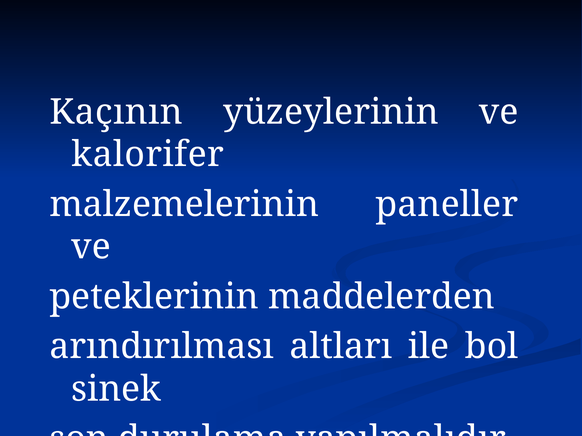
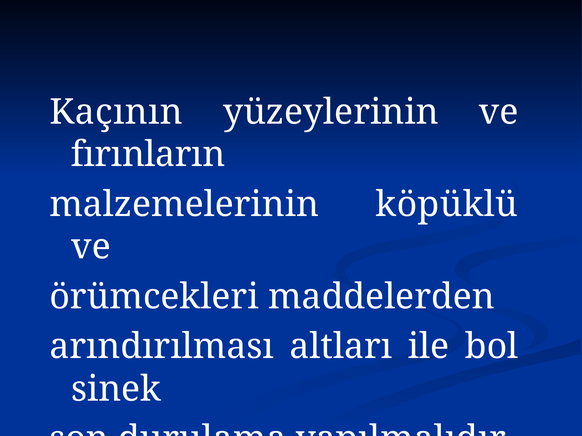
kalorifer: kalorifer -> fırınların (148, 155)
paneller: paneller -> köpüklü (447, 205)
peteklerinin: peteklerinin -> örümcekleri (154, 297)
